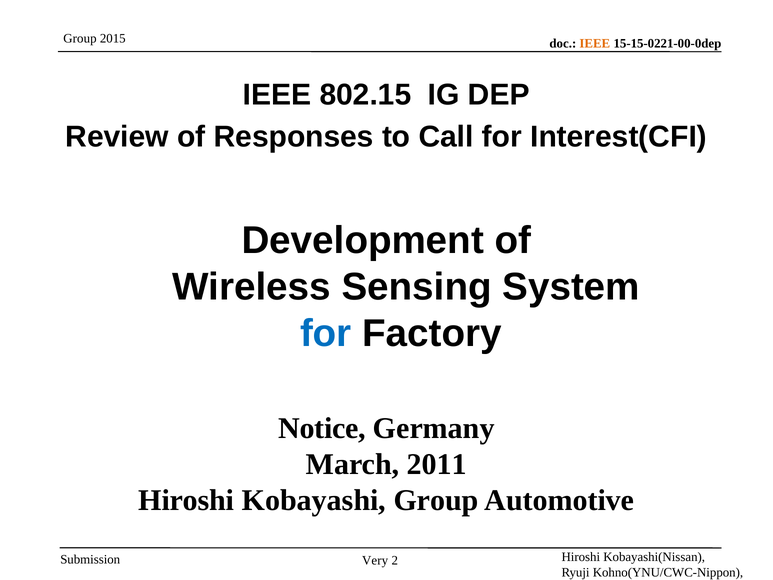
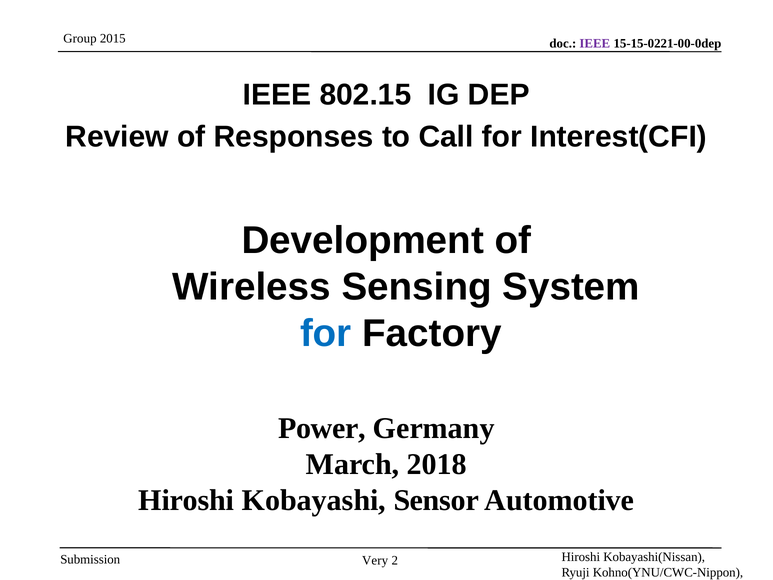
IEEE colour: orange -> purple (595, 44)
Notice: Notice -> Power (322, 428)
2011: 2011 -> 2018 (437, 464)
Kobayashi Group: Group -> Sensor (436, 500)
